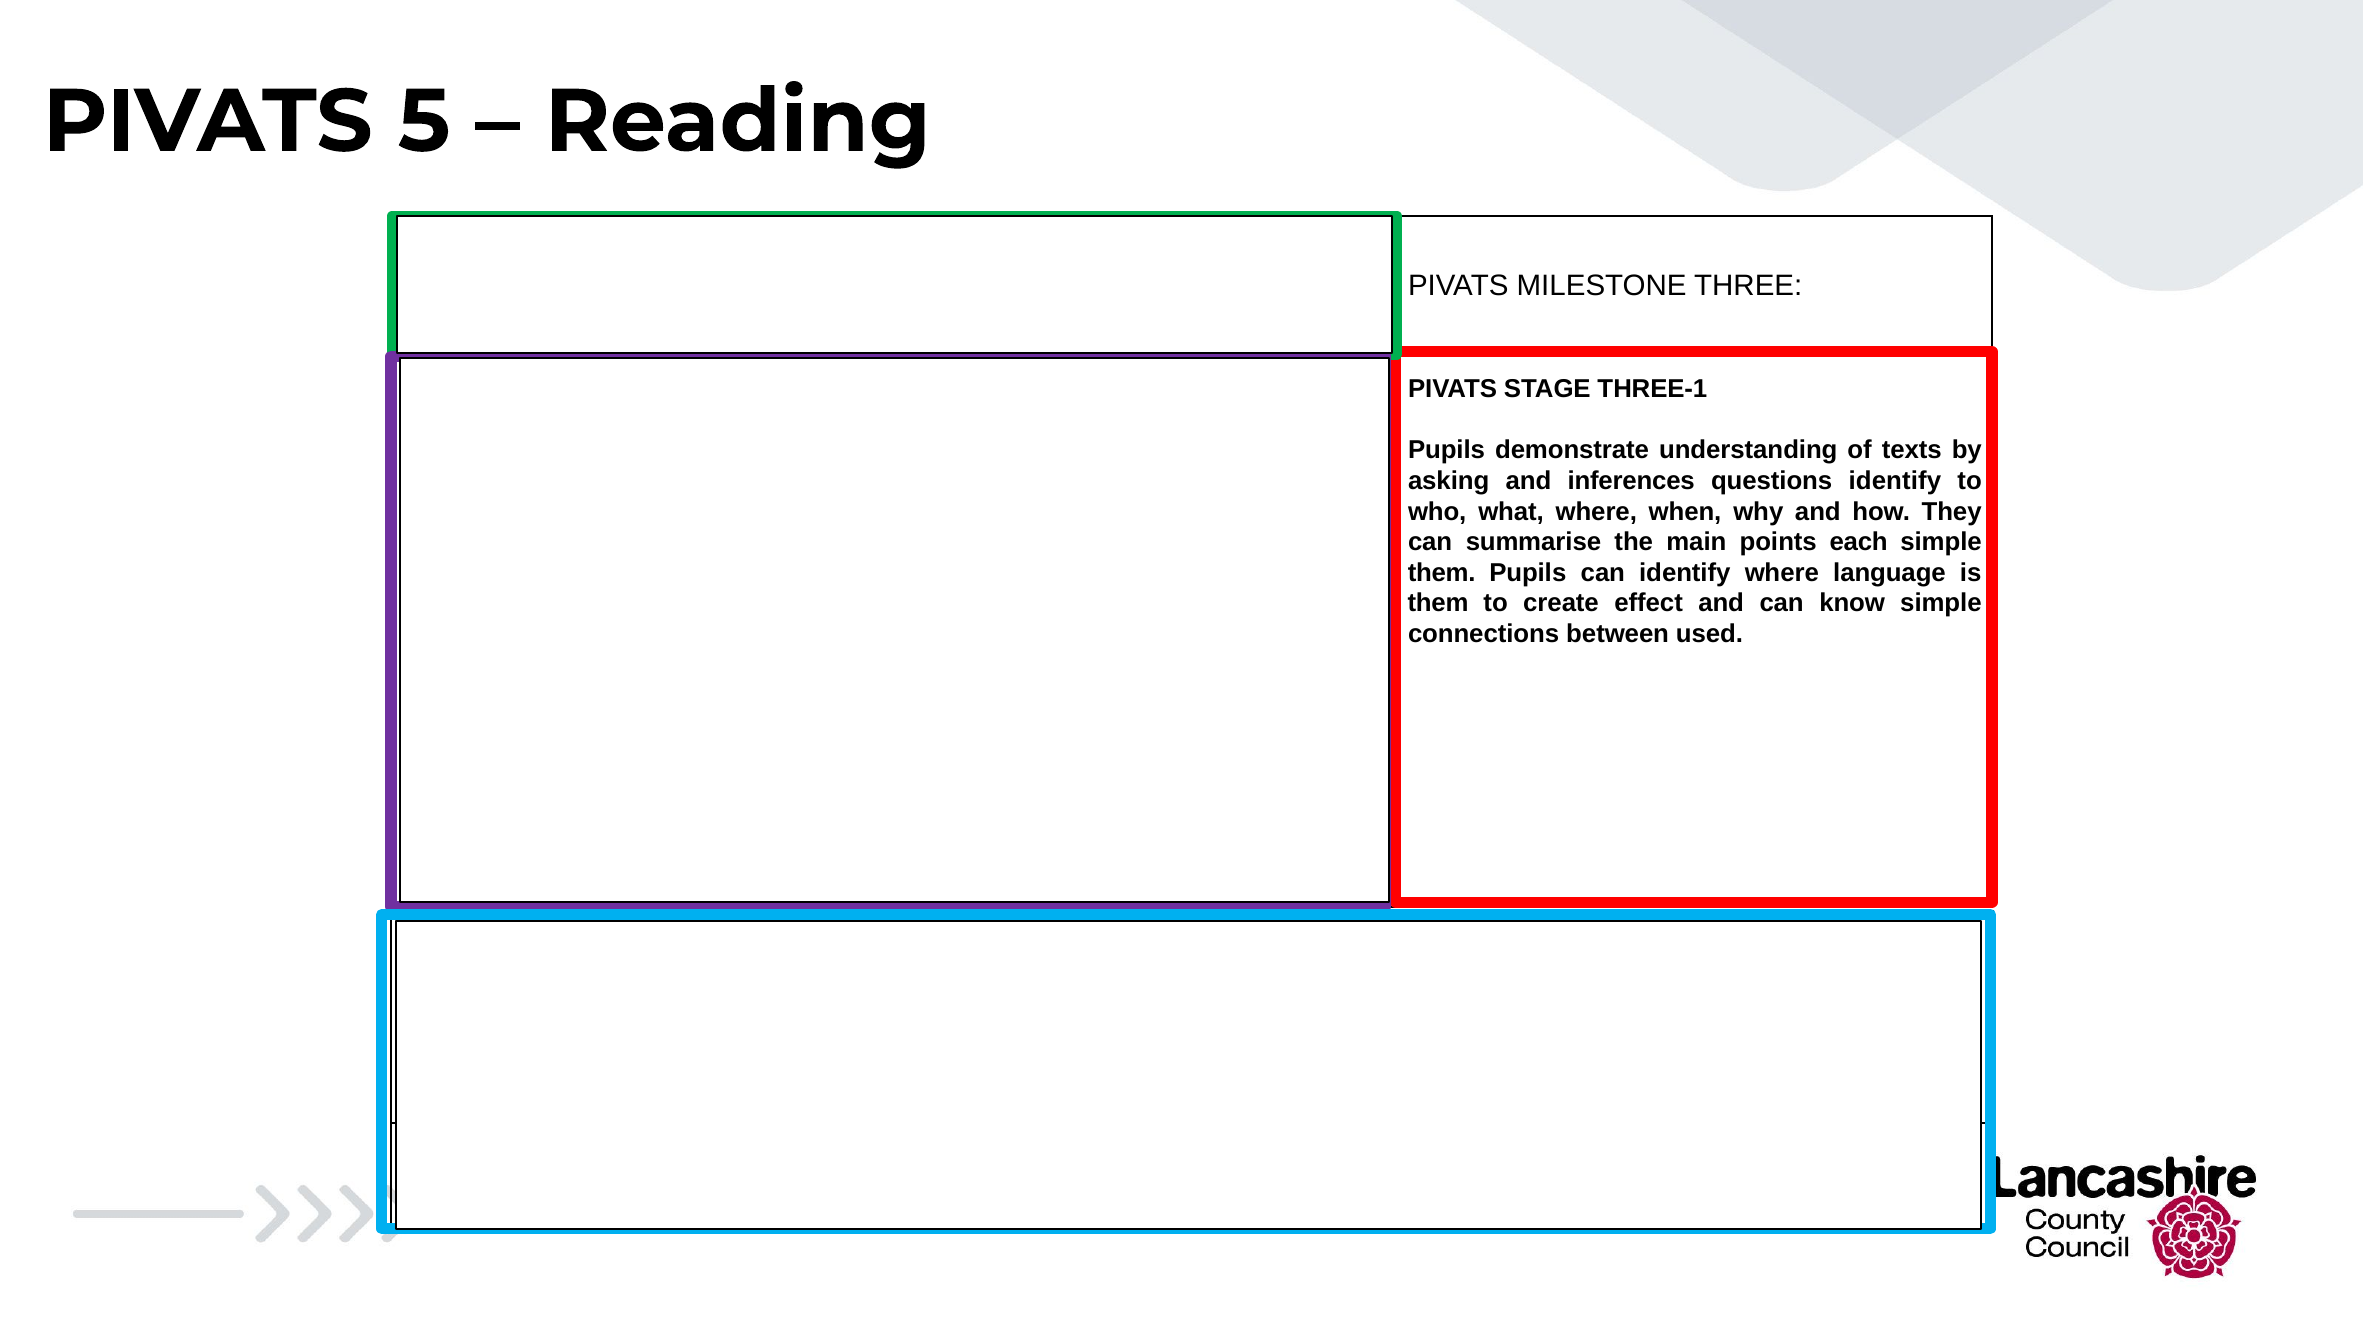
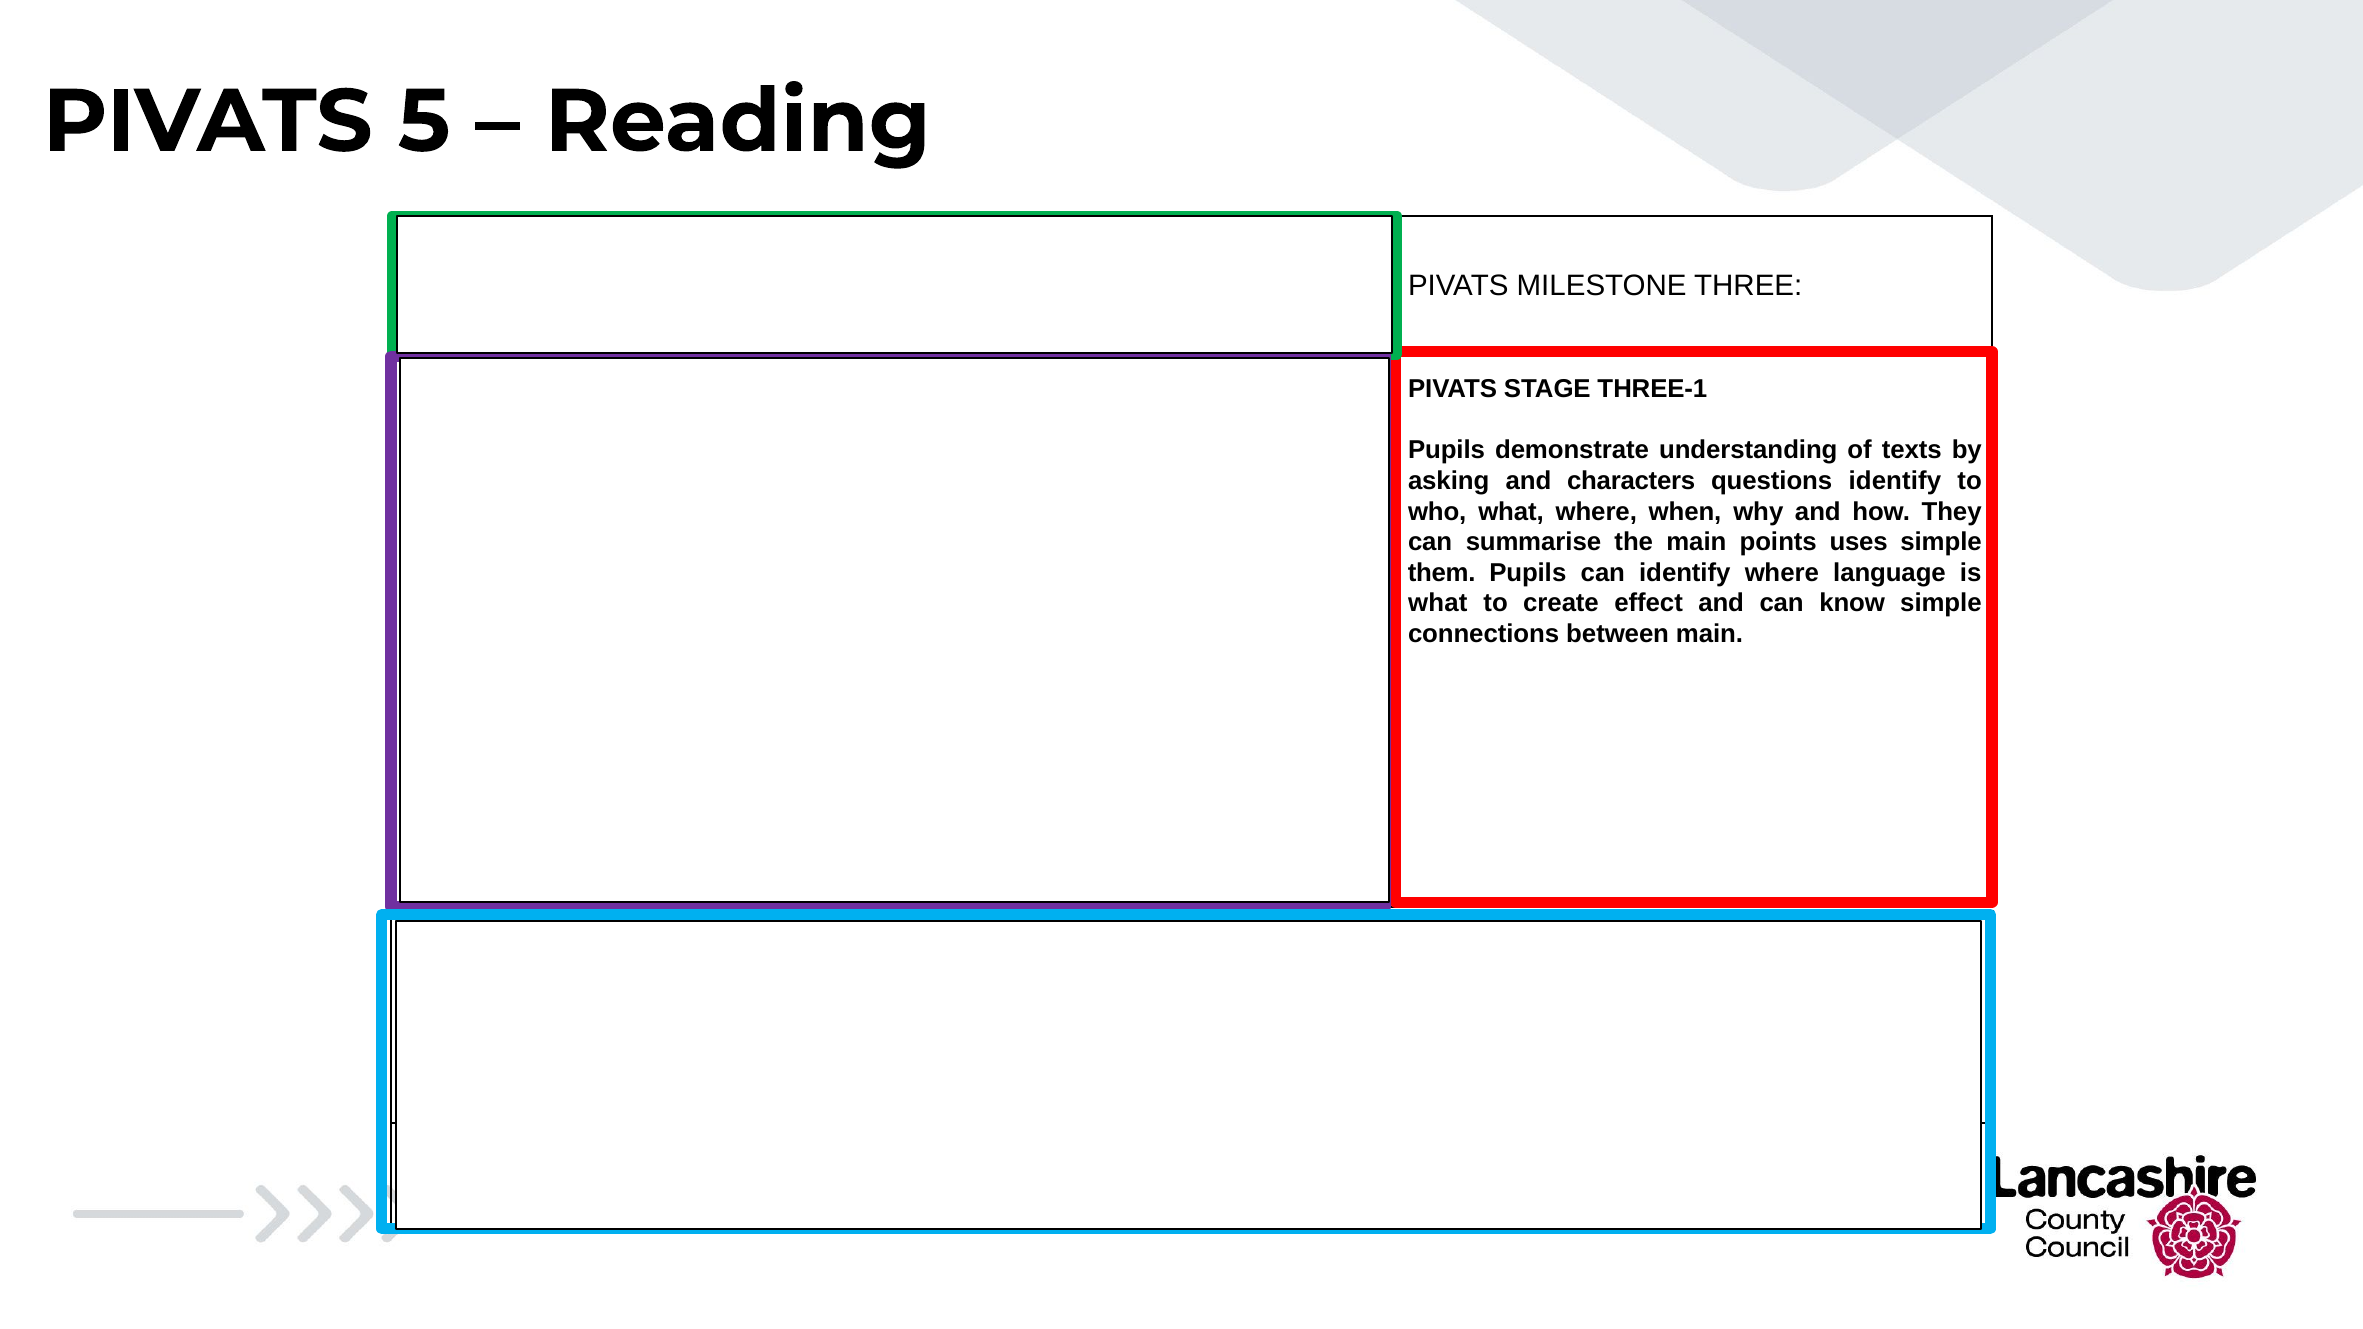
and inferences: inferences -> characters (1631, 481)
points each: each -> uses (1859, 542)
them: them -> what (1438, 604)
between used: used -> main (1709, 634)
